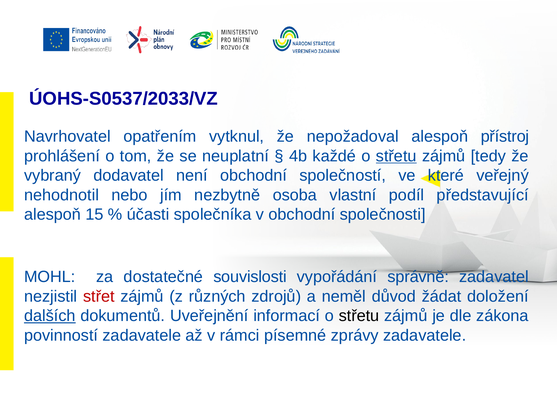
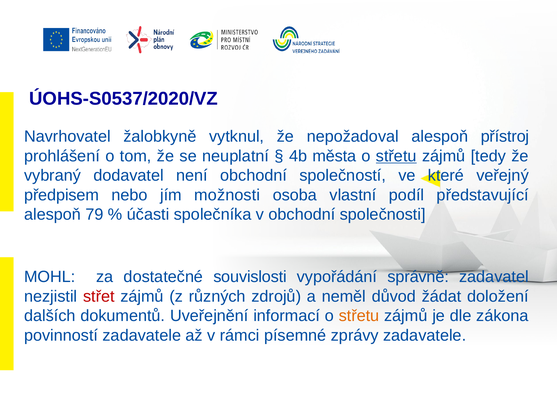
ÚOHS-S0537/2033/VZ: ÚOHS-S0537/2033/VZ -> ÚOHS-S0537/2020/VZ (124, 98)
opatřením: opatřením -> žalobkyně (160, 136)
každé: každé -> města (334, 156)
nehodnotil: nehodnotil -> předpisem (62, 195)
nezbytně: nezbytně -> možnosti (227, 195)
15: 15 -> 79 (94, 214)
dalších underline: present -> none (50, 316)
střetu colour: black -> orange (359, 316)
